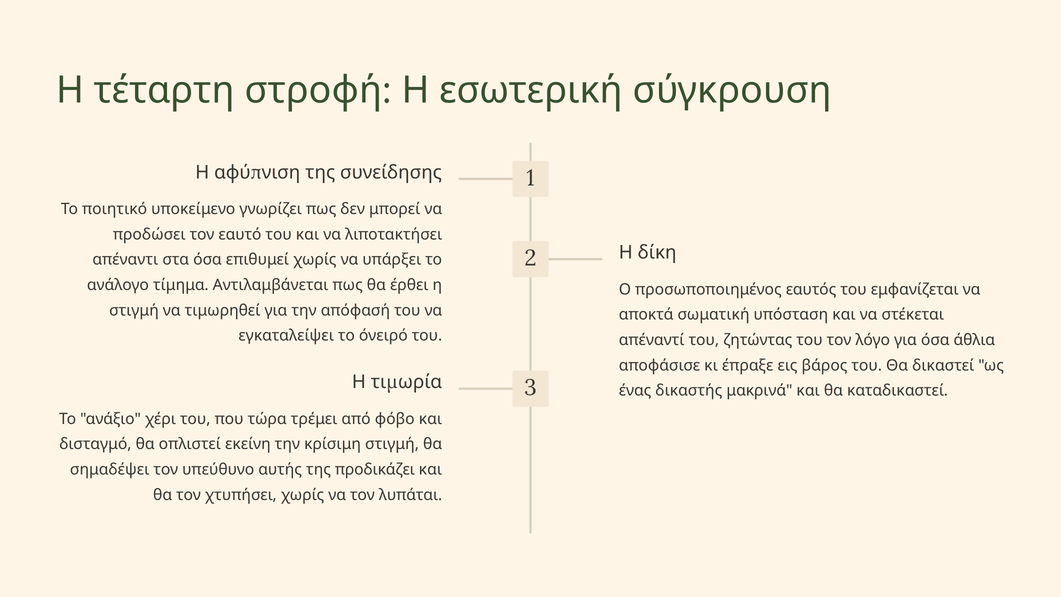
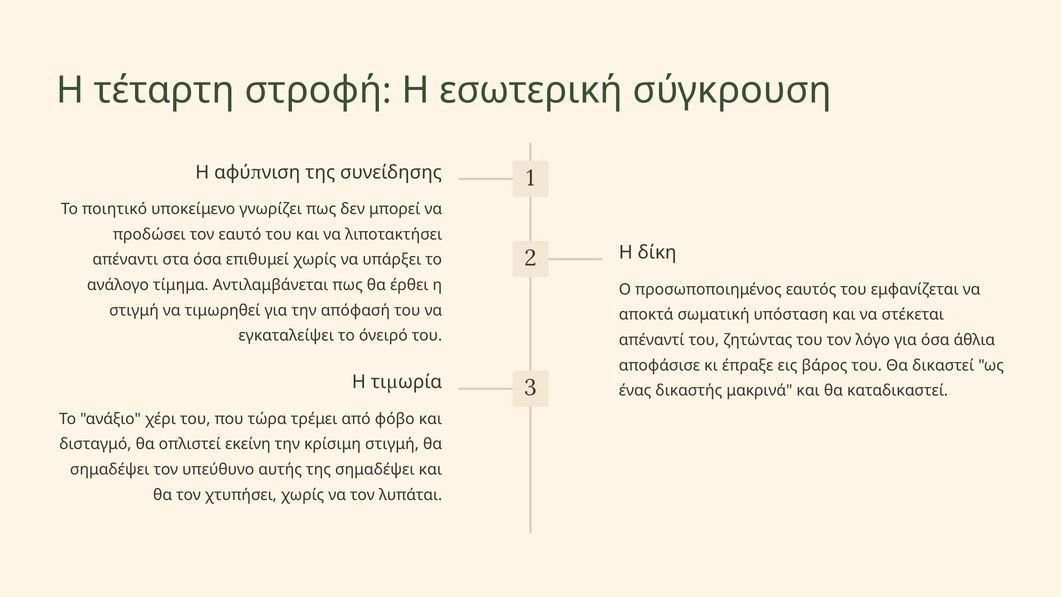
της προδικάζει: προδικάζει -> σημαδέψει (375, 469)
